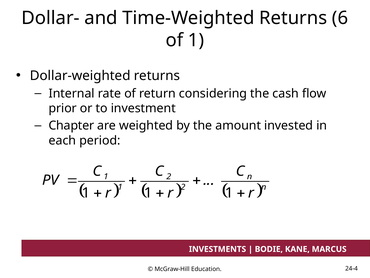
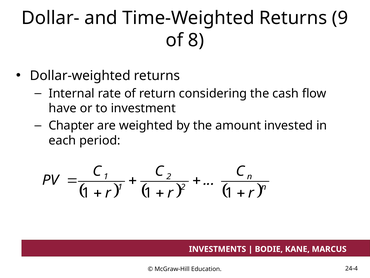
6: 6 -> 9 (340, 18)
of 1: 1 -> 8 (196, 40)
prior: prior -> have (63, 108)
